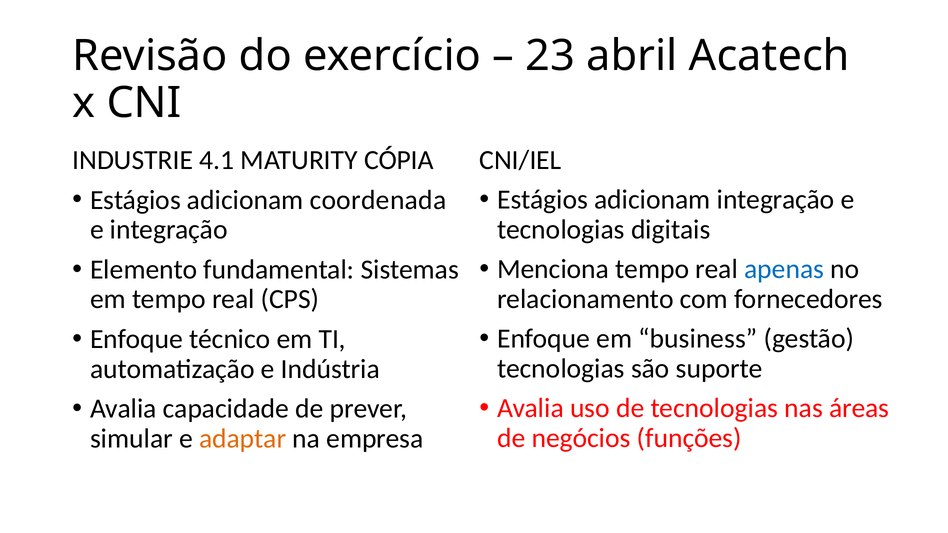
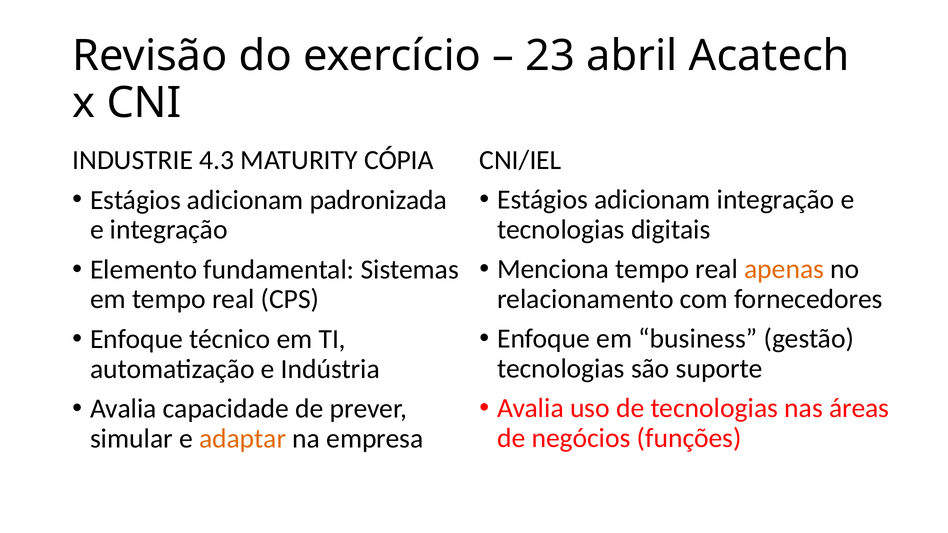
4.1: 4.1 -> 4.3 (217, 160)
coordenada: coordenada -> padronizada (378, 200)
apenas colour: blue -> orange (784, 269)
